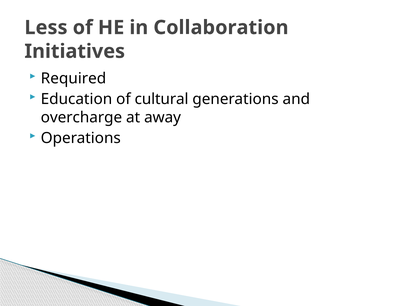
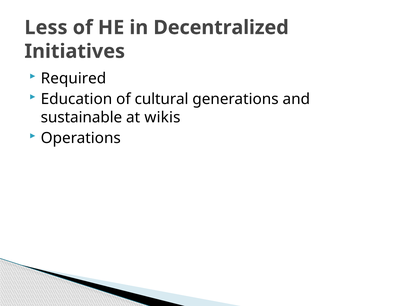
Collaboration: Collaboration -> Decentralized (221, 28)
overcharge: overcharge -> sustainable (81, 117)
away: away -> wikis (162, 117)
